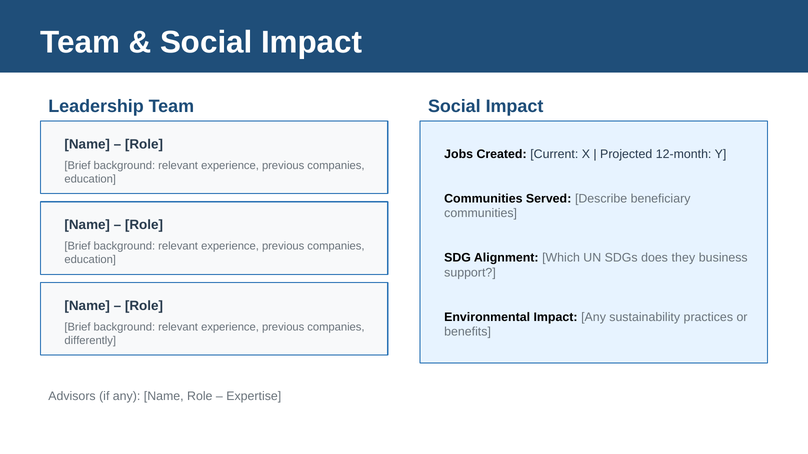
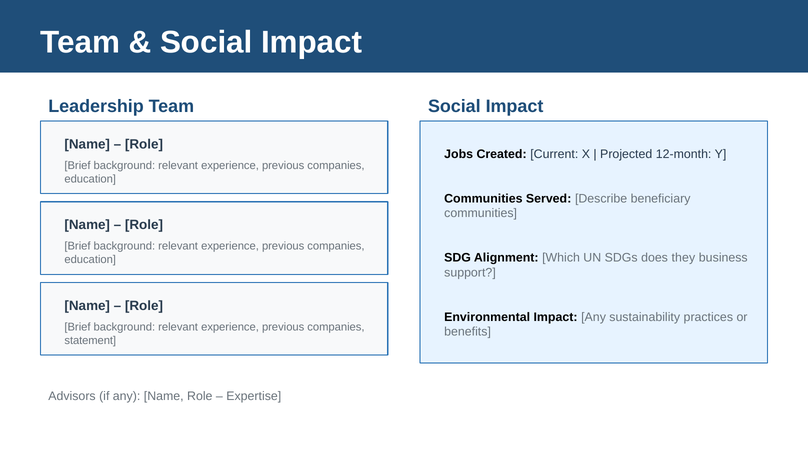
differently: differently -> statement (90, 341)
